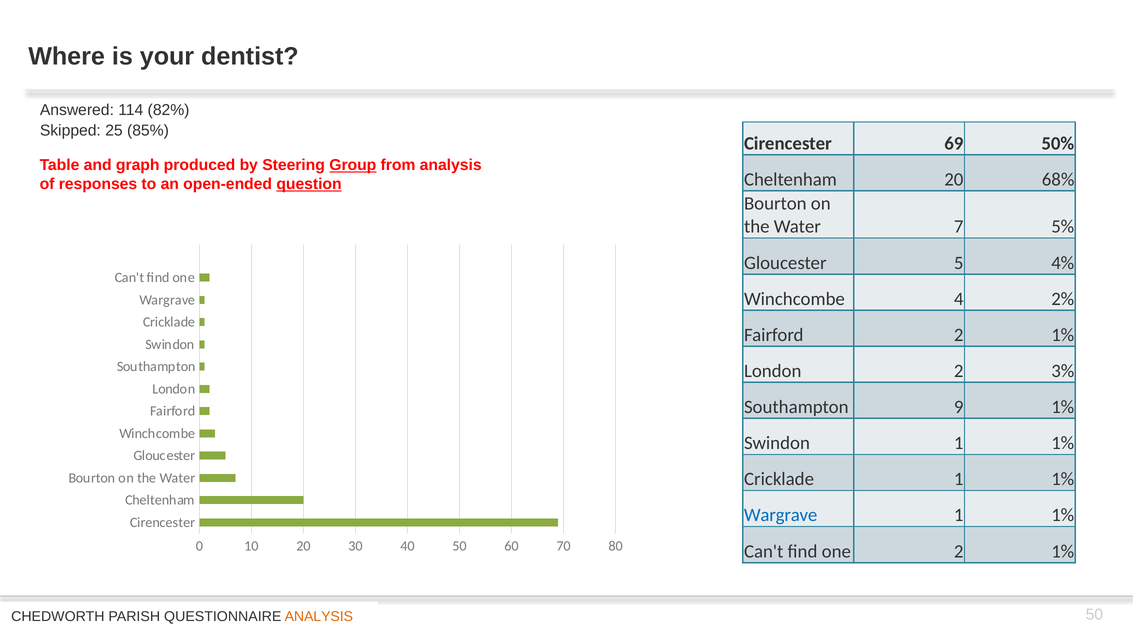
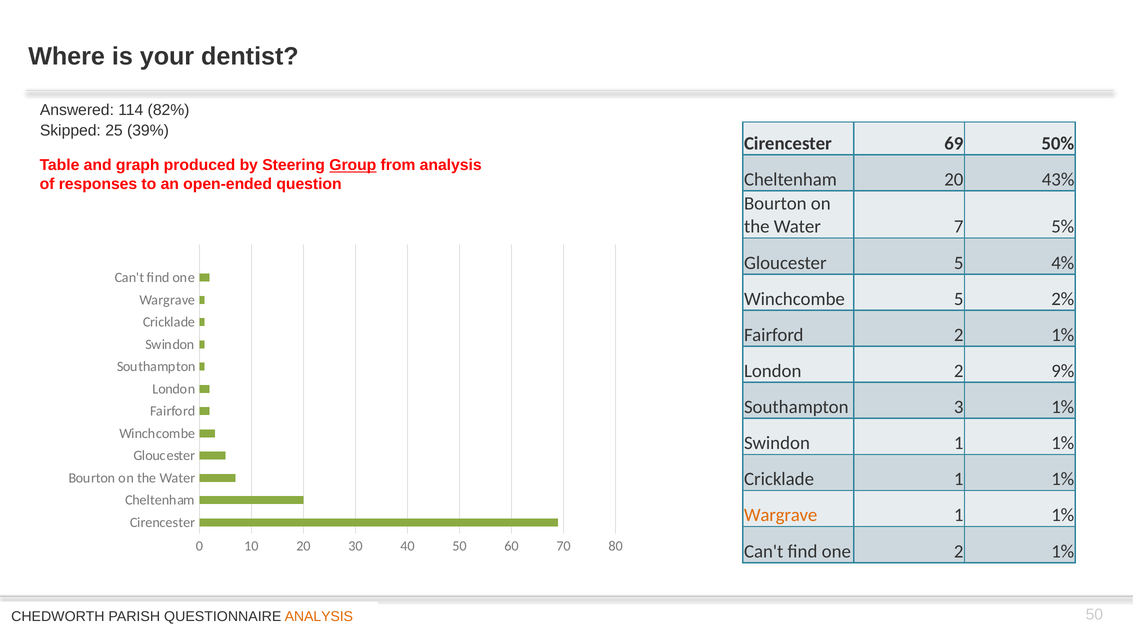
85%: 85% -> 39% (148, 131)
68%: 68% -> 43% (1058, 180)
question underline: present -> none (309, 184)
Winchcombe 4: 4 -> 5 (959, 299)
3%: 3% -> 9% (1063, 371)
9: 9 -> 3 (959, 407)
Wargrave colour: blue -> orange (781, 516)
